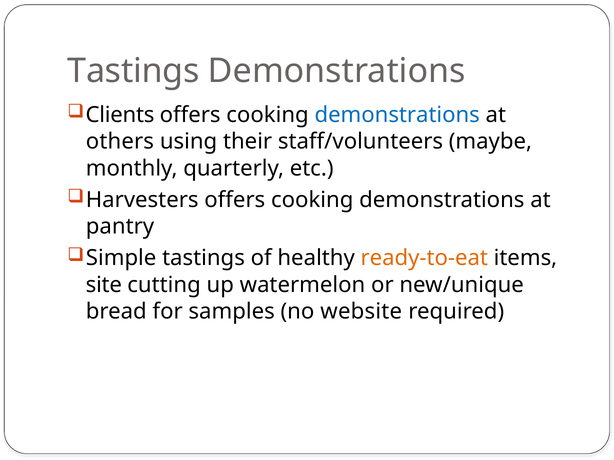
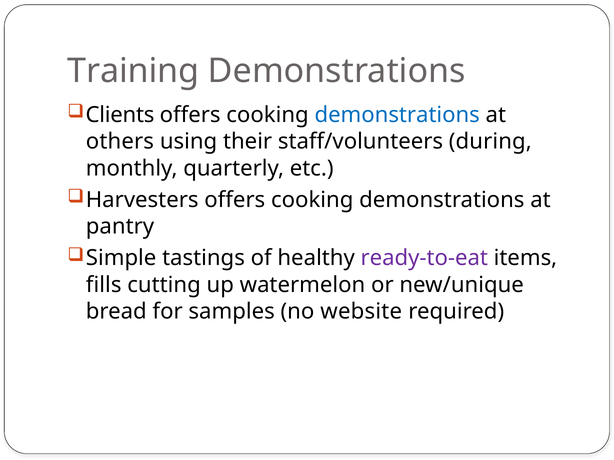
Tastings: Tastings -> Training (133, 71)
maybe: maybe -> during (490, 142)
ready-to-eat colour: orange -> purple (424, 258)
site: site -> fills (104, 285)
